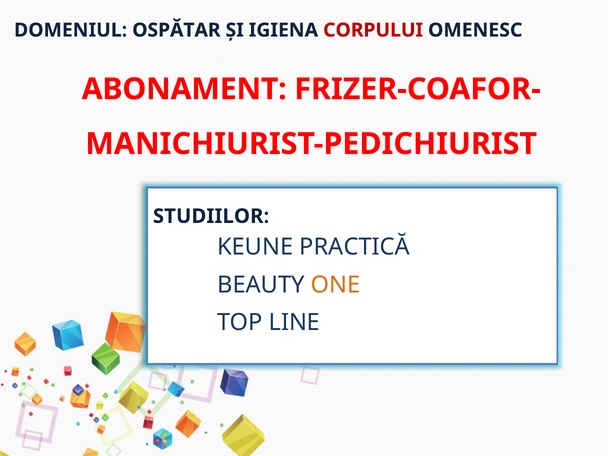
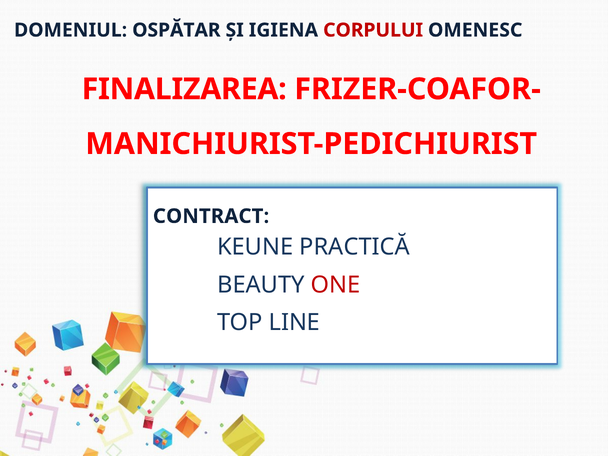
ABONAMENT: ABONAMENT -> FINALIZAREA (184, 89)
STUDIILOR: STUDIILOR -> CONTRACT (211, 216)
ONE colour: orange -> red (335, 285)
